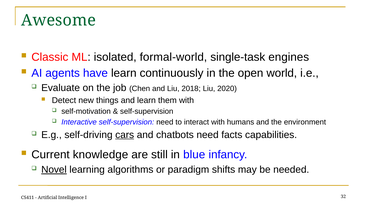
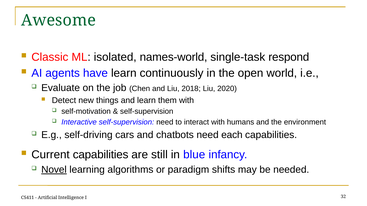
formal-world: formal-world -> names-world (174, 57)
engines: engines -> respond (289, 57)
cars underline: present -> none (125, 135)
facts: facts -> each (232, 135)
Current knowledge: knowledge -> capabilities (101, 155)
